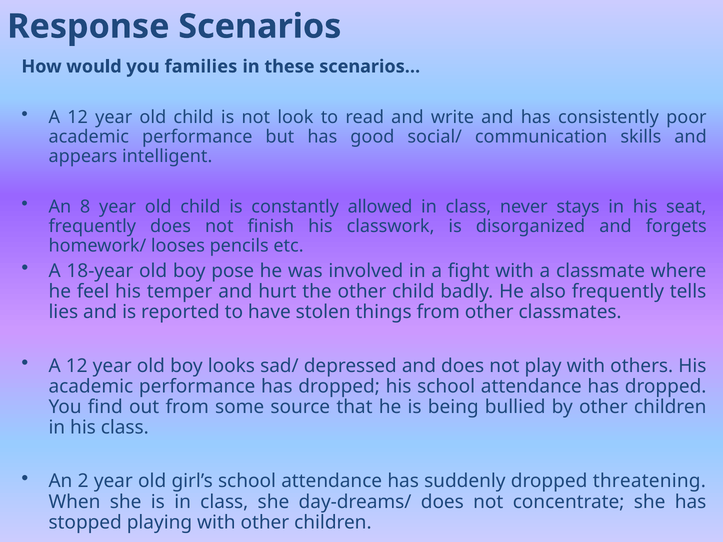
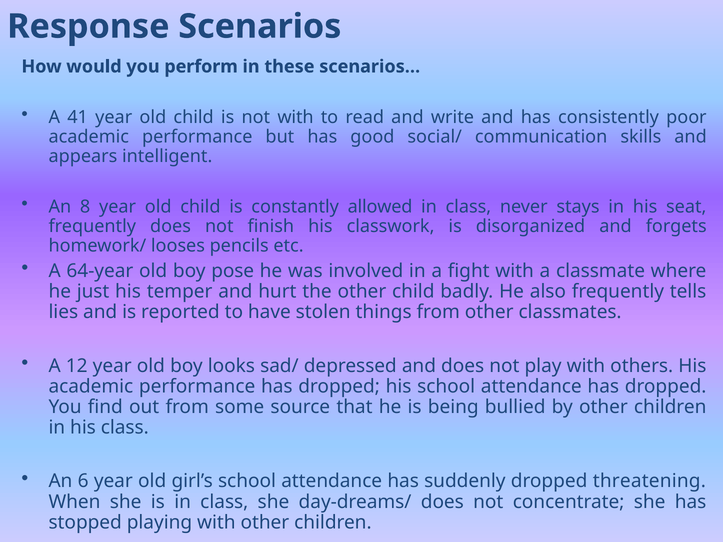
families: families -> perform (201, 67)
12: 12 -> 41 (78, 117)
not look: look -> with (295, 117)
18-year: 18-year -> 64-year (100, 271)
feel: feel -> just (93, 292)
2: 2 -> 6 (83, 481)
